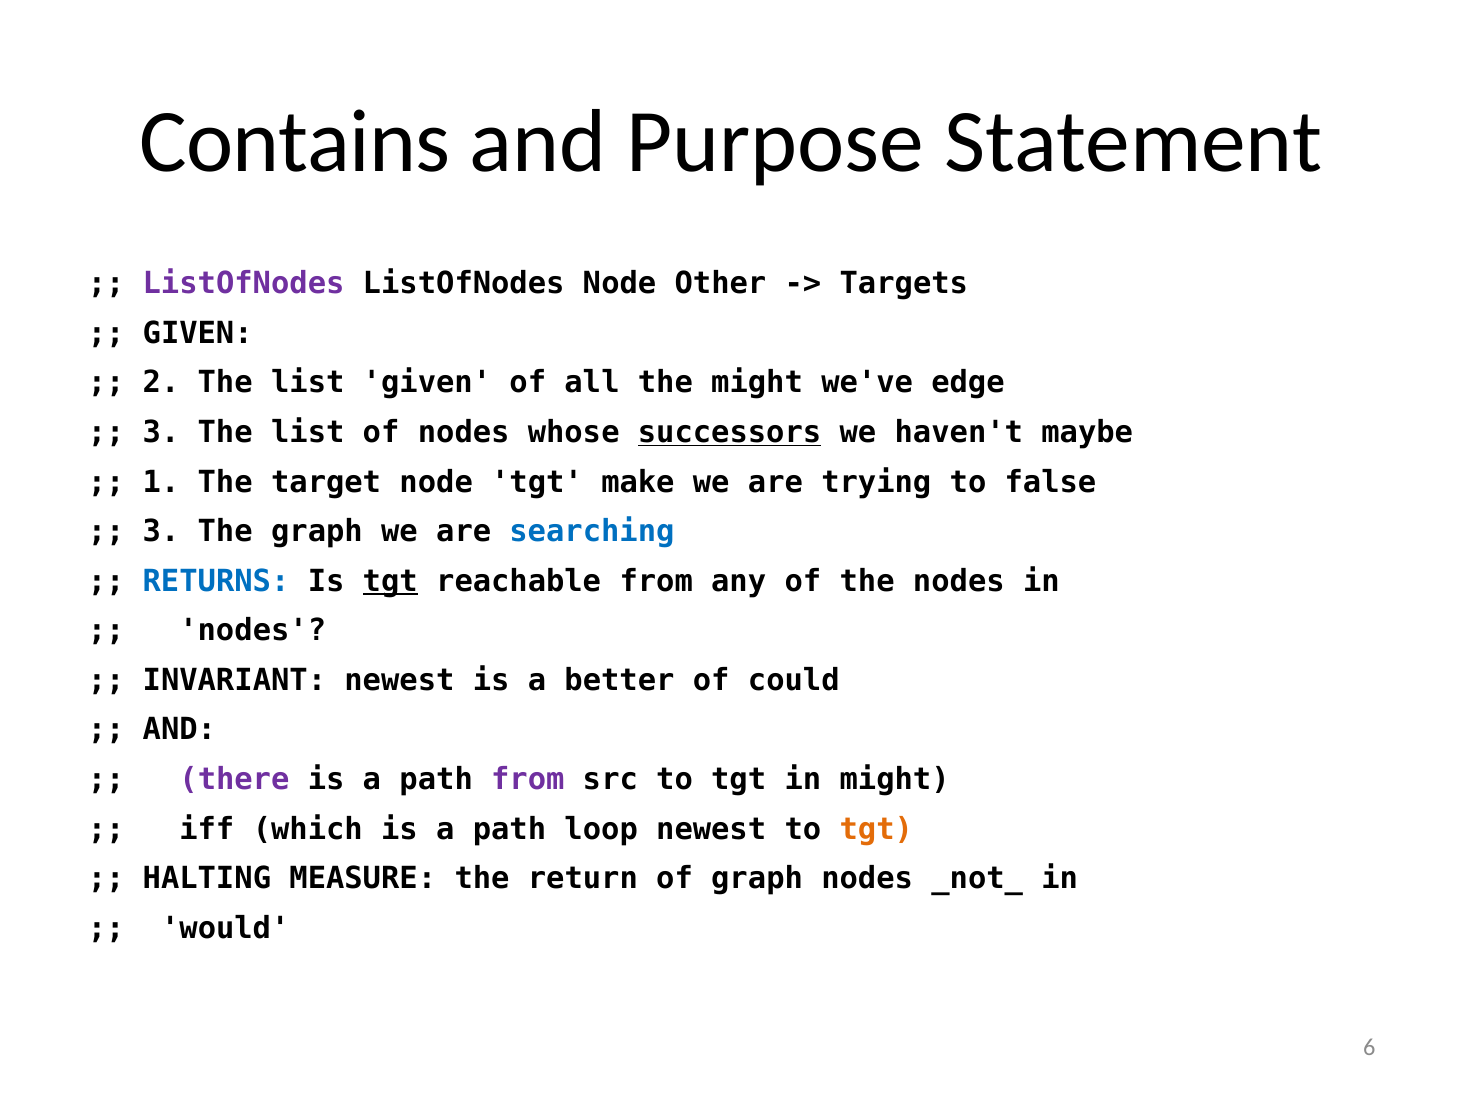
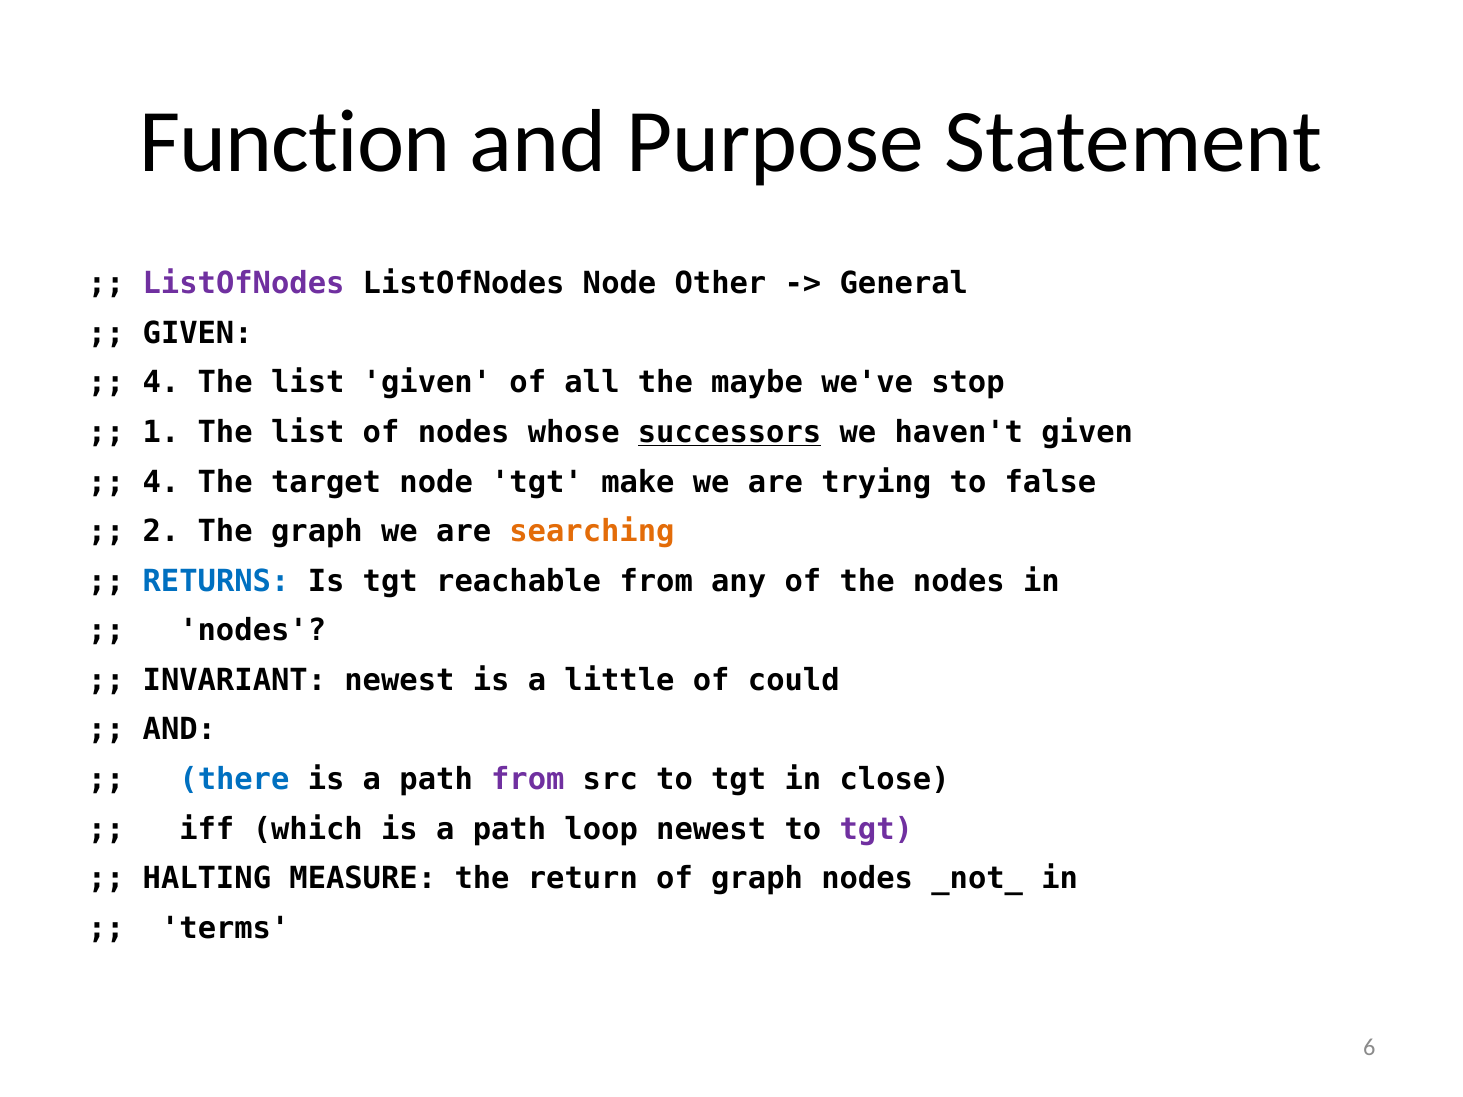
Contains: Contains -> Function (295, 142)
Targets: Targets -> General (904, 284)
2: 2 -> 4 (161, 383)
the might: might -> maybe (757, 383)
edge: edge -> stop (968, 383)
3: 3 -> 1 (161, 433)
haven't maybe: maybe -> given (1087, 433)
1: 1 -> 4 (161, 482)
3: 3 -> 2 (161, 532)
searching colour: blue -> orange (592, 532)
tgt underline: present -> none (390, 581)
better: better -> little (619, 680)
there colour: purple -> blue (234, 780)
in might: might -> close (895, 780)
tgt colour: orange -> purple (876, 829)
would: would -> terms (225, 928)
